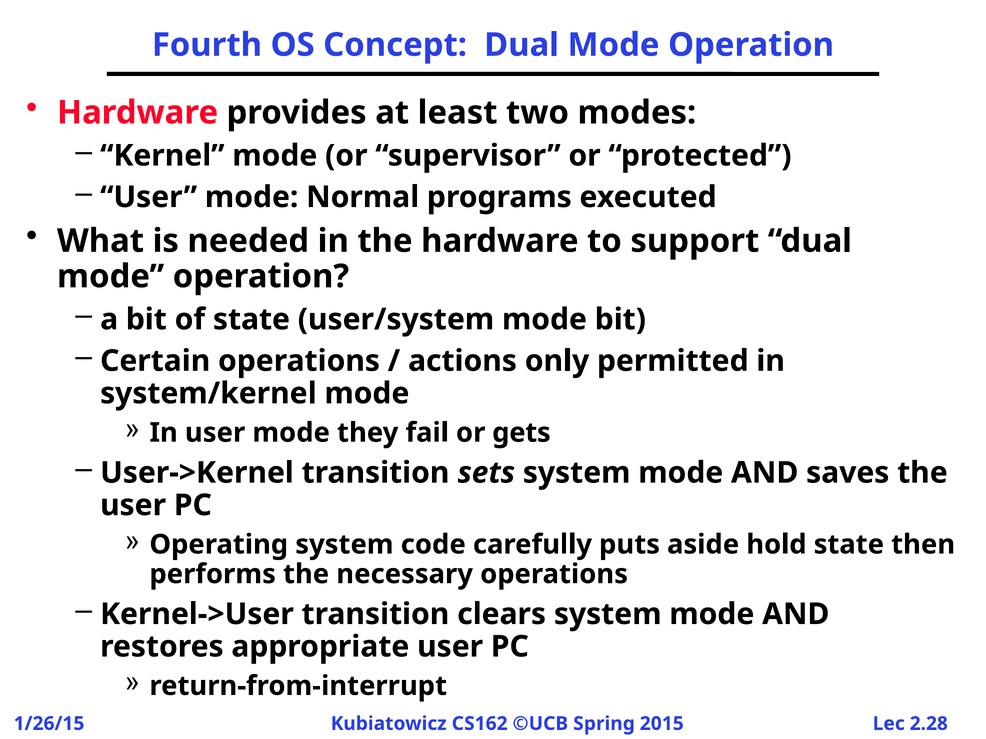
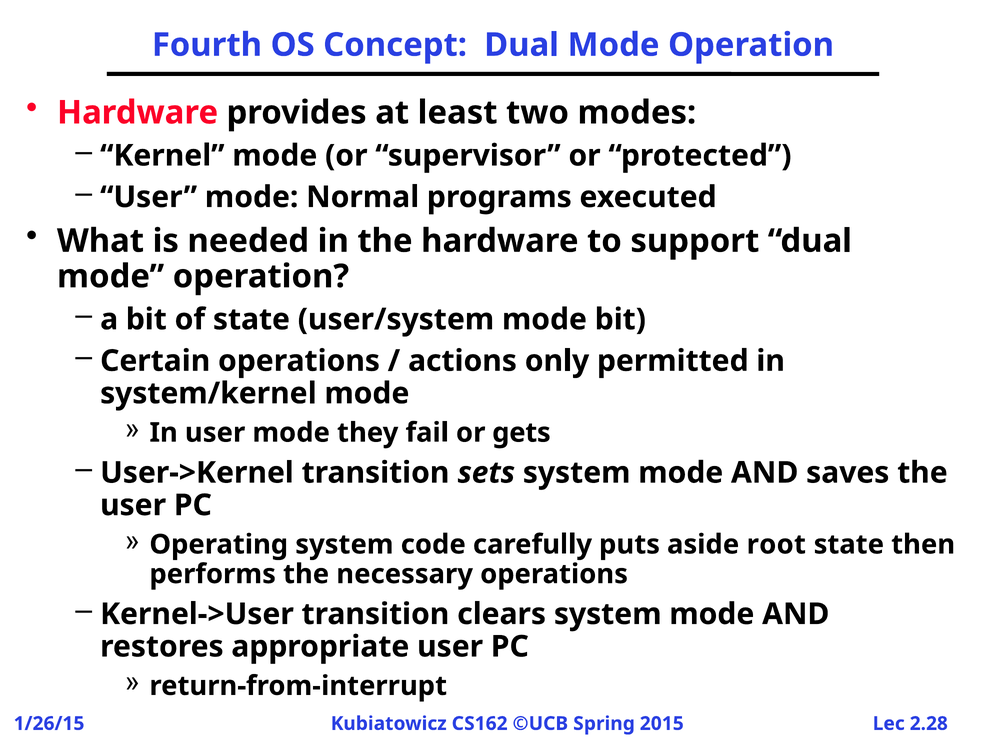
hold: hold -> root (776, 545)
